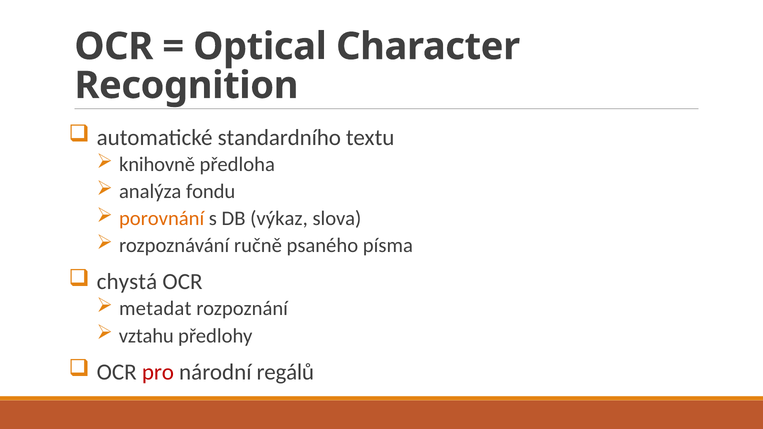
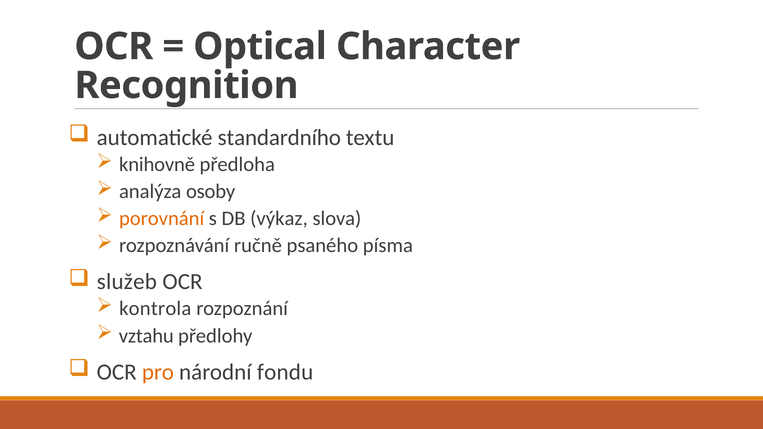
fondu: fondu -> osoby (211, 192)
chystá: chystá -> služeb (127, 282)
metadat: metadat -> kontrola (155, 309)
pro colour: red -> orange (158, 372)
regálů: regálů -> fondu (285, 372)
